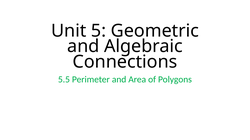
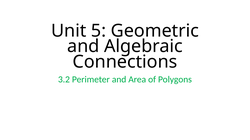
5.5: 5.5 -> 3.2 (64, 80)
